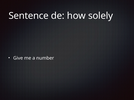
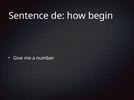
solely: solely -> begin (101, 16)
